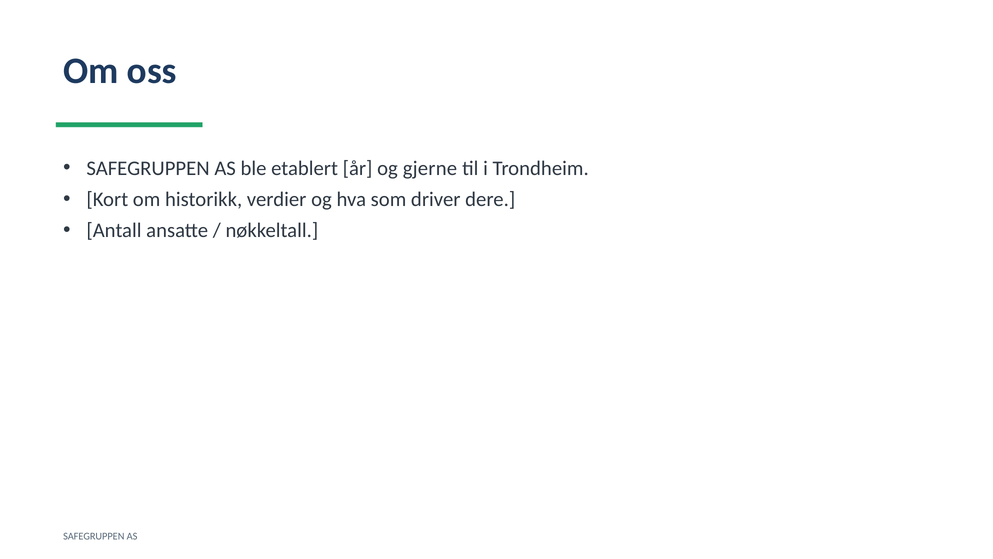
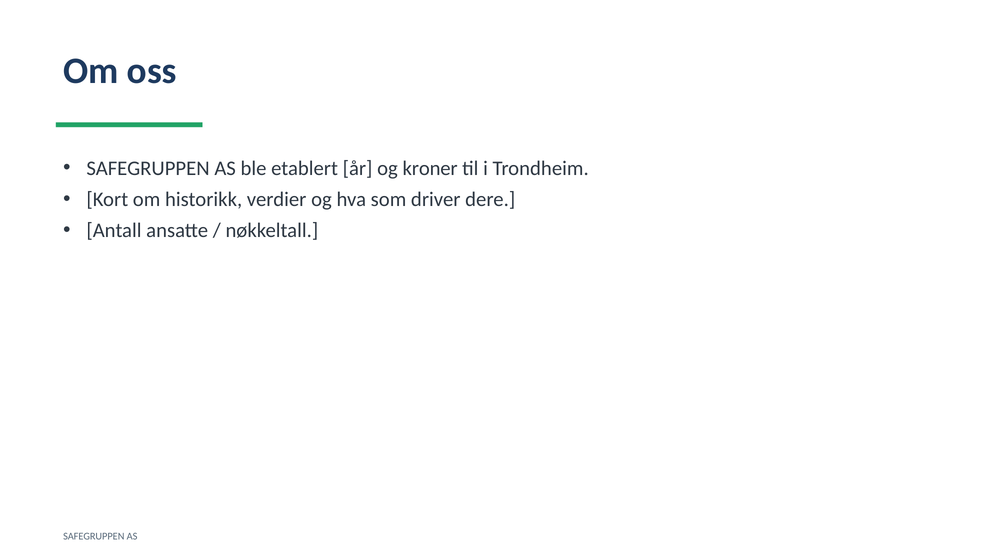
gjerne: gjerne -> kroner (430, 168)
